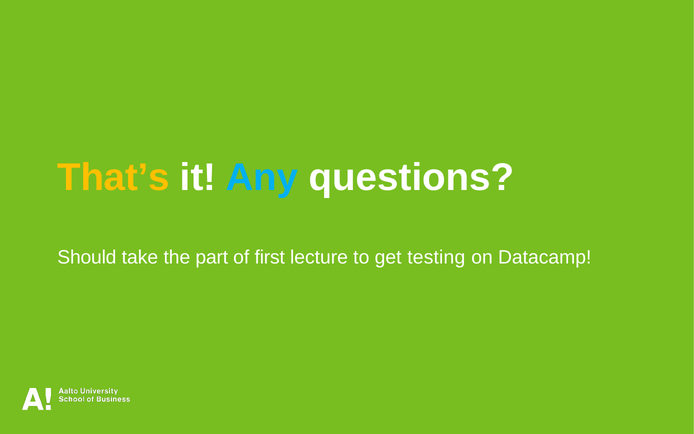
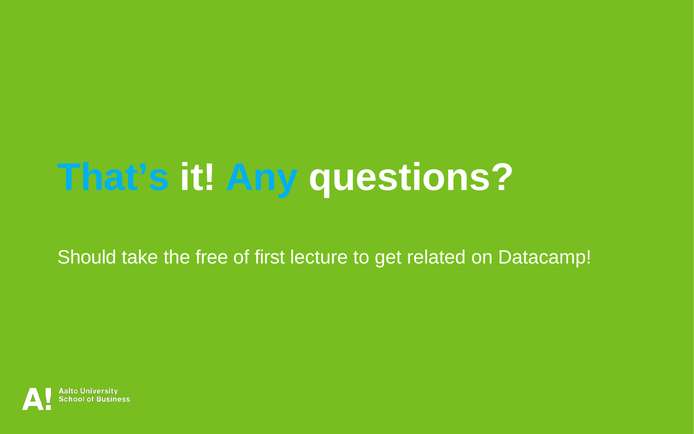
That’s colour: yellow -> light blue (113, 178)
part: part -> free (212, 257)
testing: testing -> related (436, 257)
